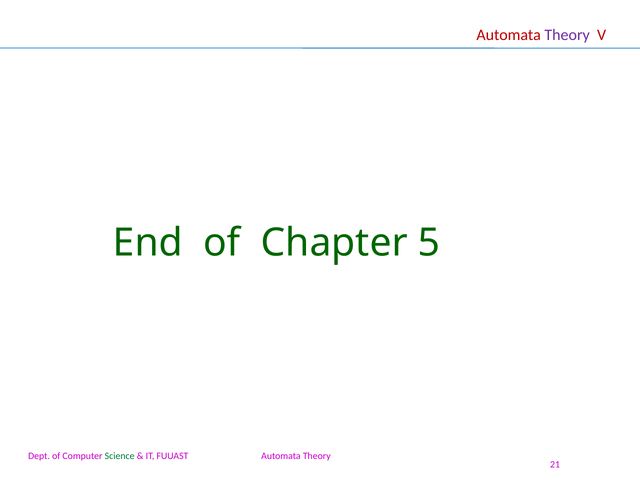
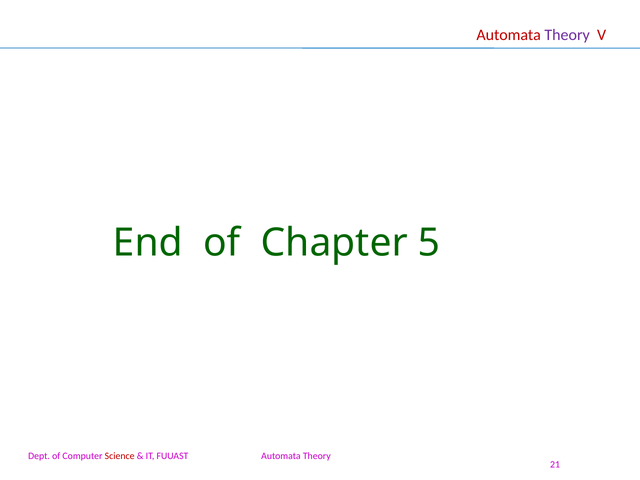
Science colour: green -> red (120, 456)
